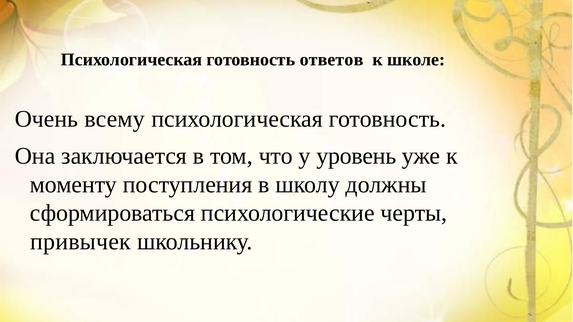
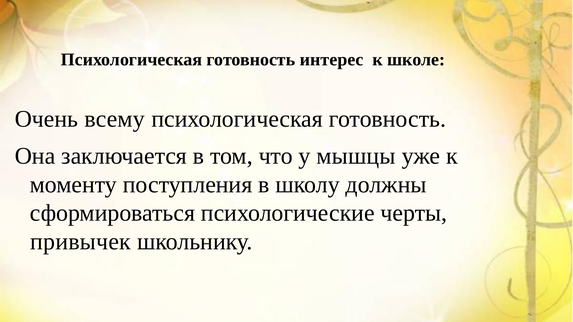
ответов: ответов -> интерес (332, 60)
уровень: уровень -> мышцы (356, 156)
